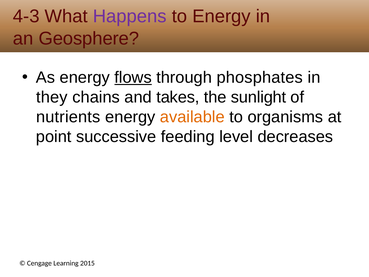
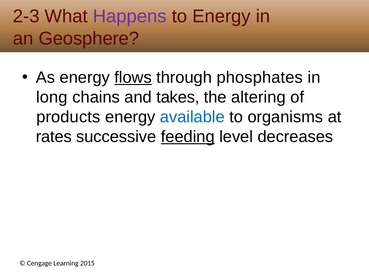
4-3: 4-3 -> 2-3 (26, 16)
they: they -> long (52, 97)
sunlight: sunlight -> altering (258, 97)
nutrients: nutrients -> products (68, 117)
available colour: orange -> blue (192, 117)
point: point -> rates (54, 136)
feeding underline: none -> present (188, 136)
